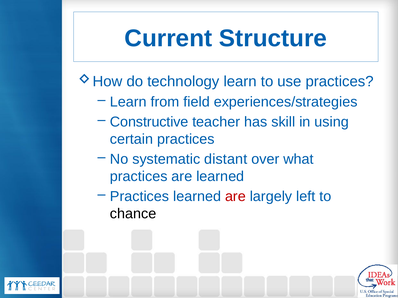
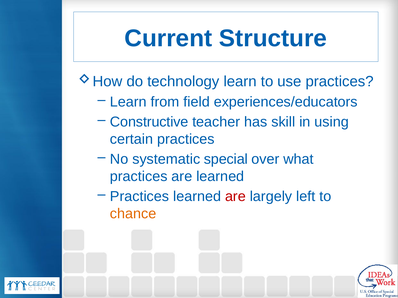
experiences/strategies: experiences/strategies -> experiences/educators (286, 102)
distant: distant -> special (226, 160)
chance colour: black -> orange (133, 214)
